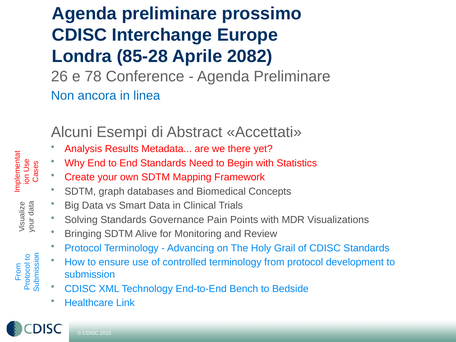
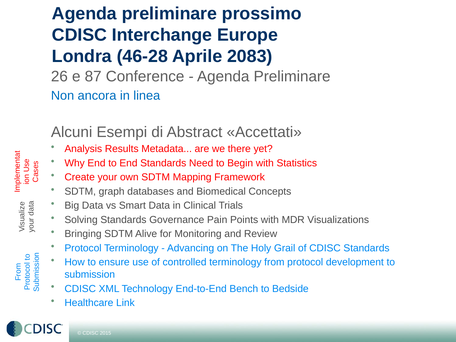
85-28: 85-28 -> 46-28 (142, 56)
2082: 2082 -> 2083 (250, 56)
78: 78 -> 87 (93, 77)
